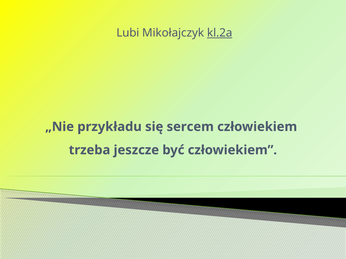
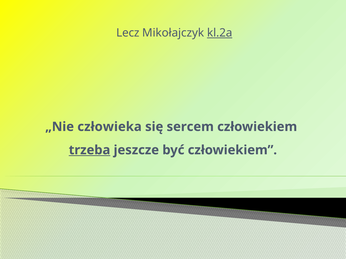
Lubi: Lubi -> Lecz (128, 33)
przykładu: przykładu -> człowieka (110, 127)
trzeba underline: none -> present (90, 150)
